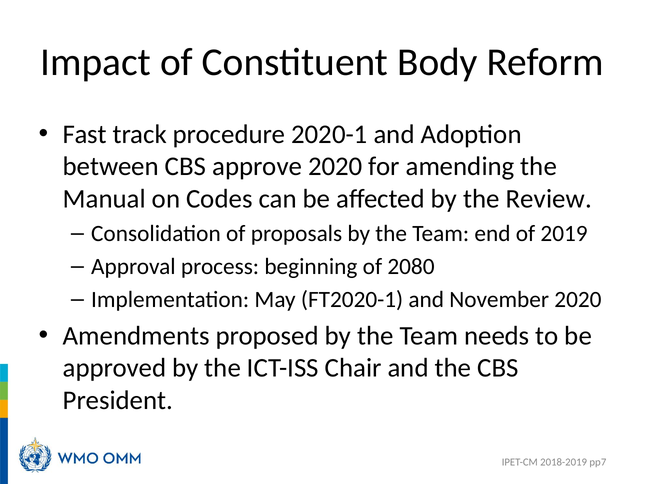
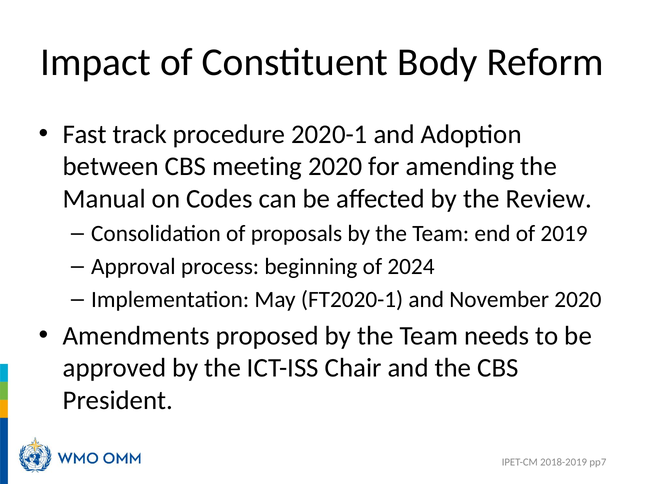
approve: approve -> meeting (257, 166)
2080: 2080 -> 2024 (411, 266)
